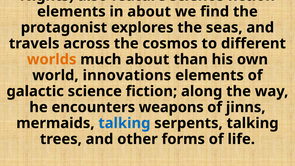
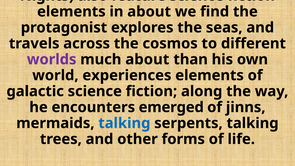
worlds colour: orange -> purple (52, 59)
innovations: innovations -> experiences (127, 75)
weapons: weapons -> emerged (171, 107)
